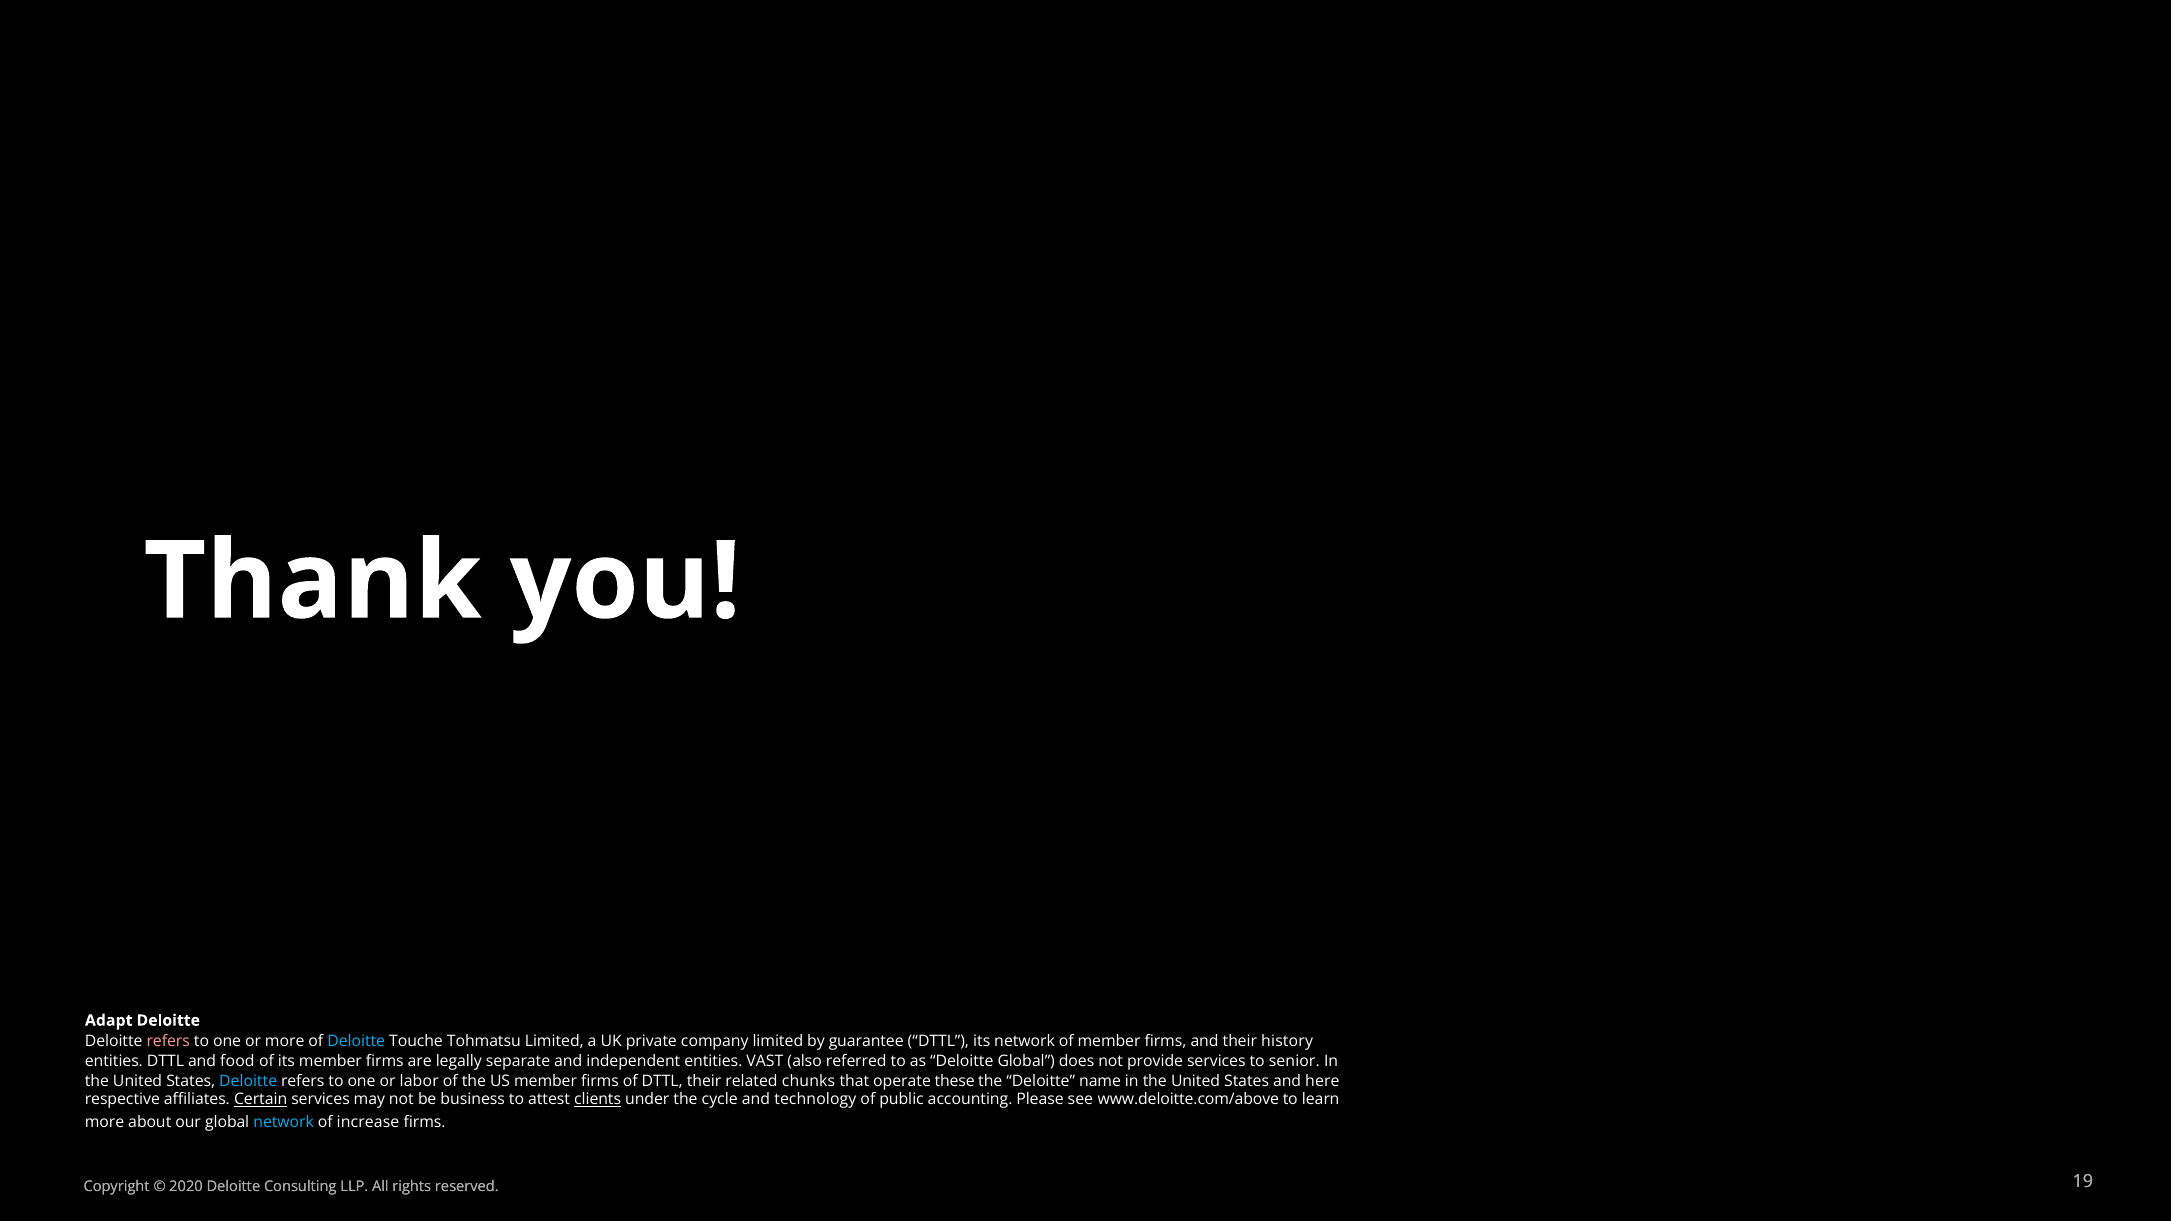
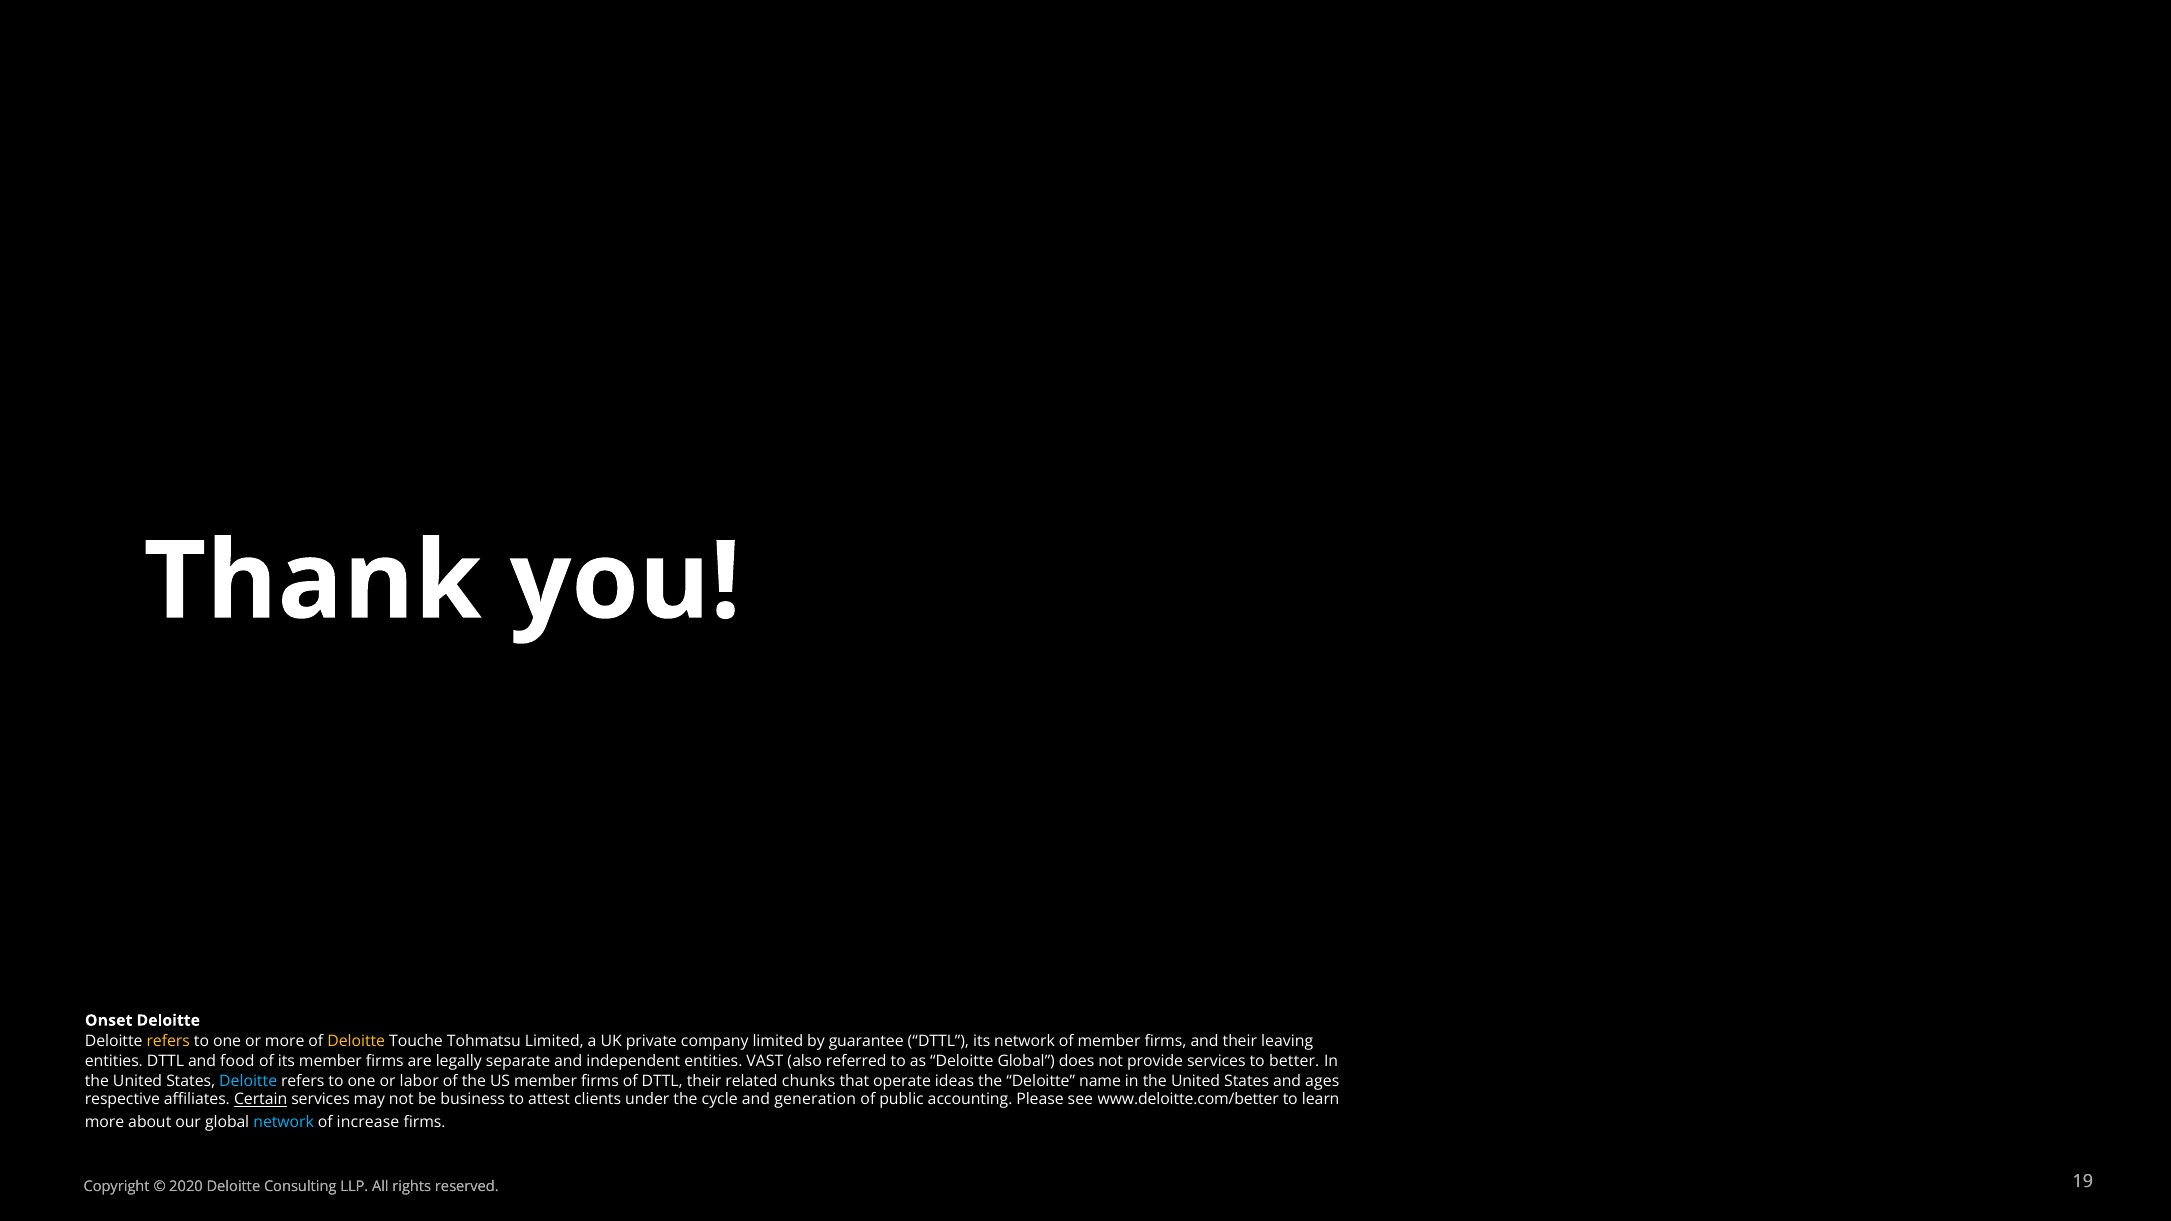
Adapt: Adapt -> Onset (109, 1021)
refers colour: pink -> yellow (168, 1041)
Deloitte colour: light blue -> yellow (356, 1041)
history: history -> leaving (1287, 1041)
senior: senior -> better (1294, 1061)
these: these -> ideas (955, 1082)
here: here -> ages (1322, 1082)
clients underline: present -> none (598, 1100)
technology: technology -> generation (815, 1100)
www.deloitte.com/above: www.deloitte.com/above -> www.deloitte.com/better (1188, 1100)
